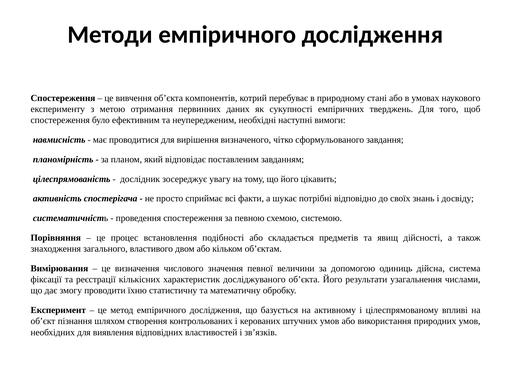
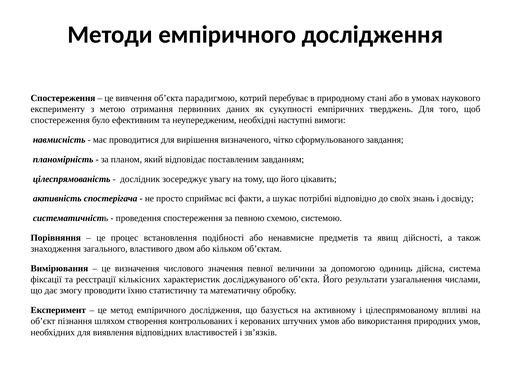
компонентів: компонентів -> парадигмою (211, 98)
складається: складається -> ненавмисне (291, 238)
